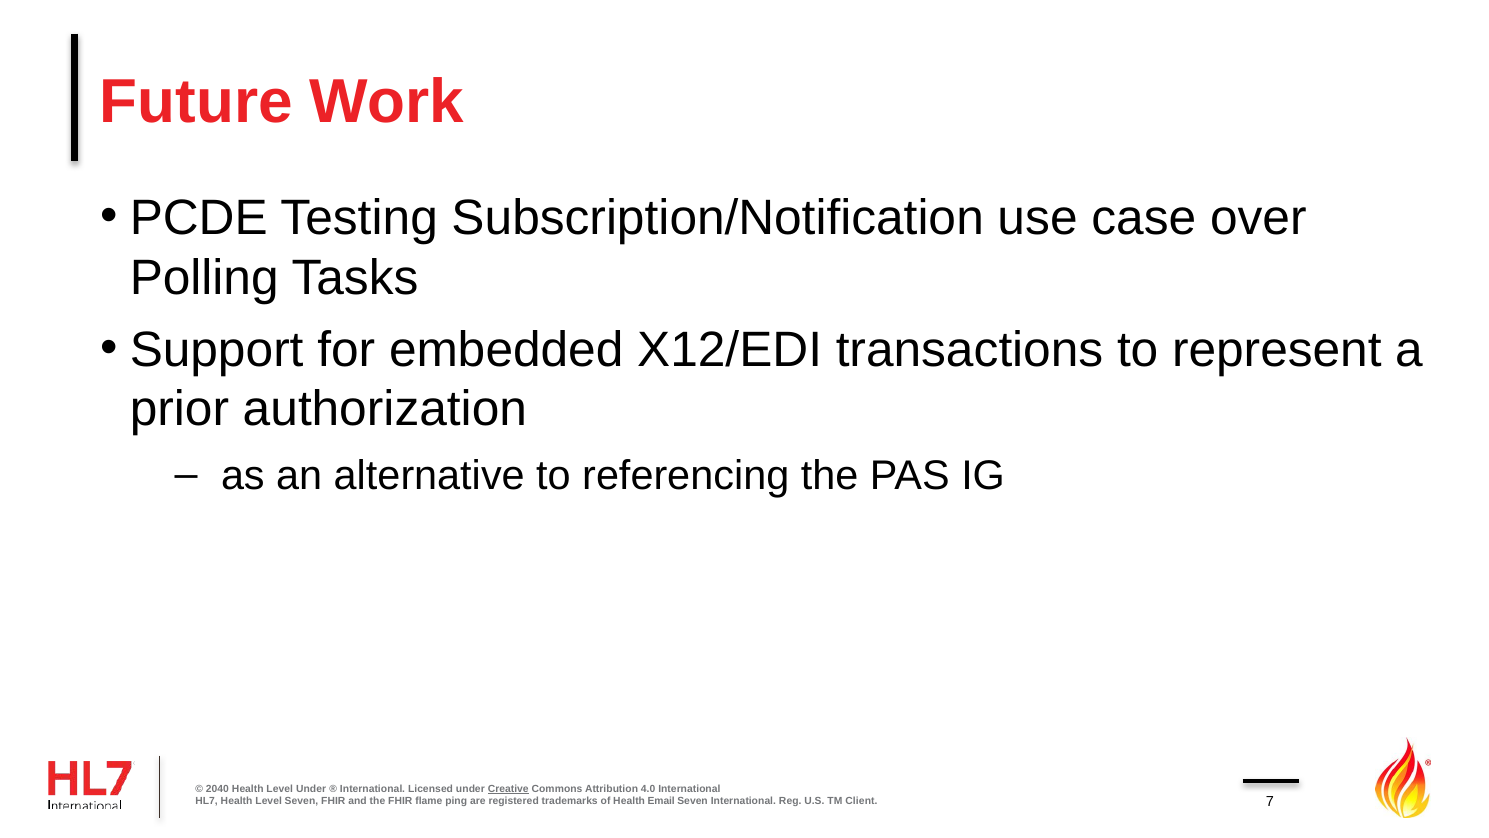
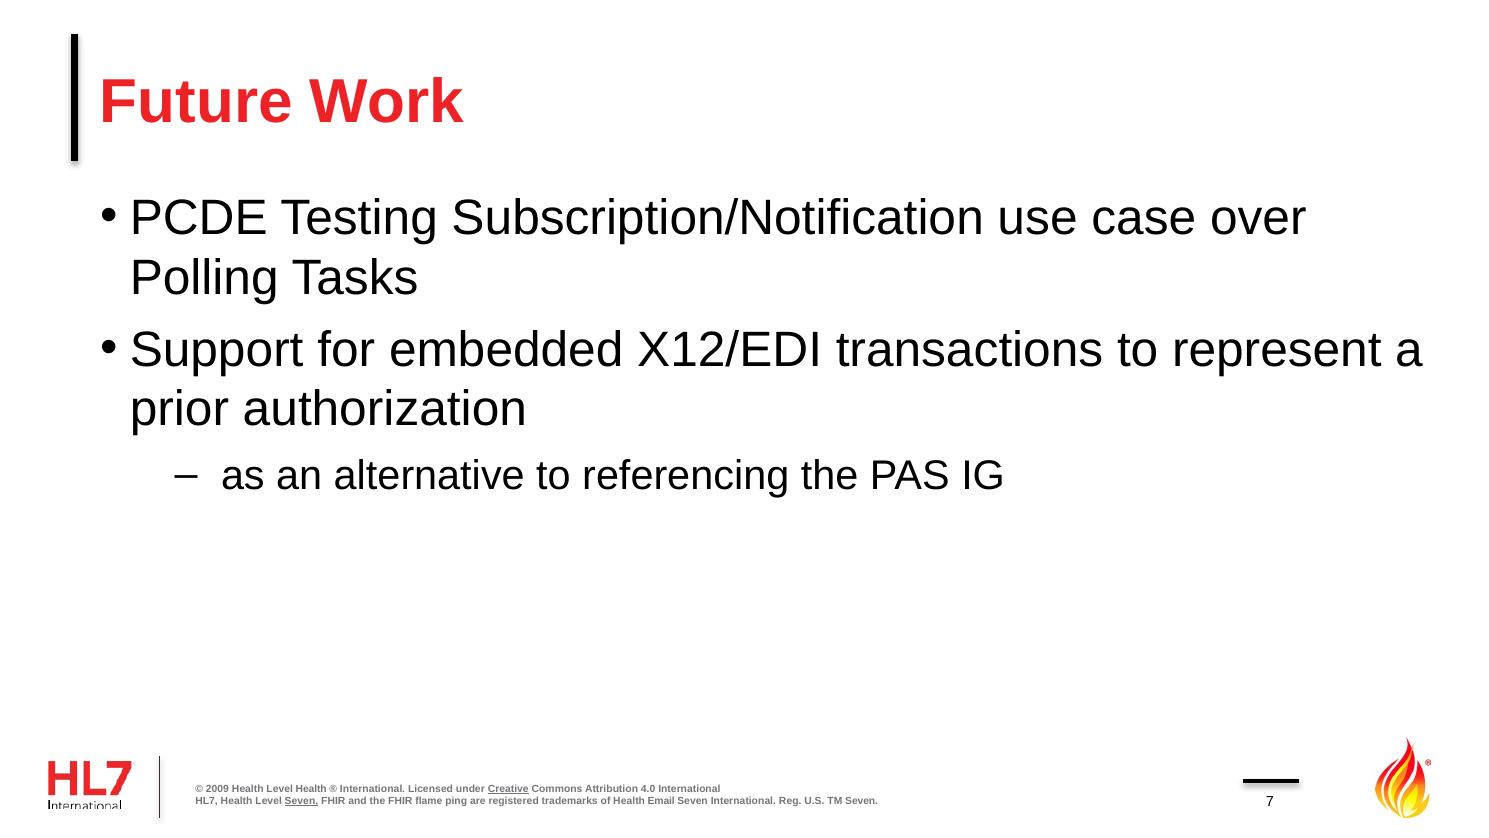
2040: 2040 -> 2009 (217, 788)
Level Under: Under -> Health (311, 788)
Seven underline: none -> present (301, 801)
TM Client: Client -> Seven (862, 801)
